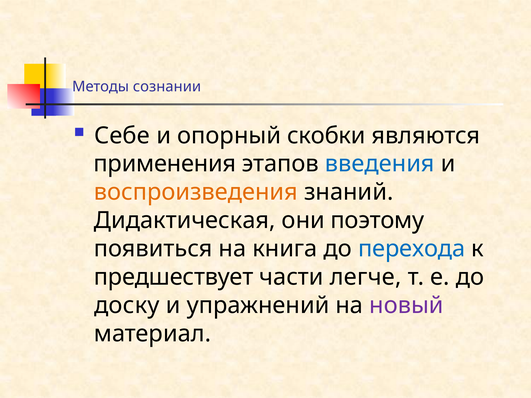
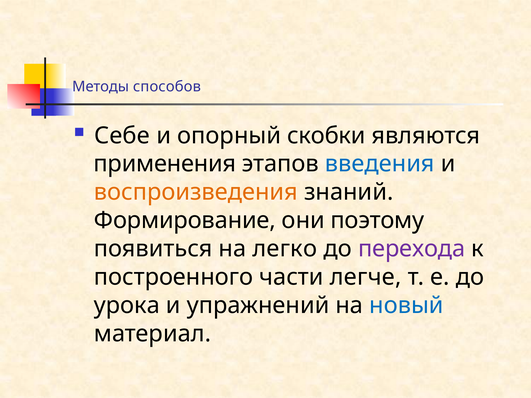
сознании: сознании -> способов (167, 87)
Дидактическая: Дидактическая -> Формирование (185, 221)
книга: книга -> легко (285, 249)
перехода colour: blue -> purple (412, 249)
предшествует: предшествует -> построенного (174, 277)
доску: доску -> урока (127, 306)
новый colour: purple -> blue (406, 306)
